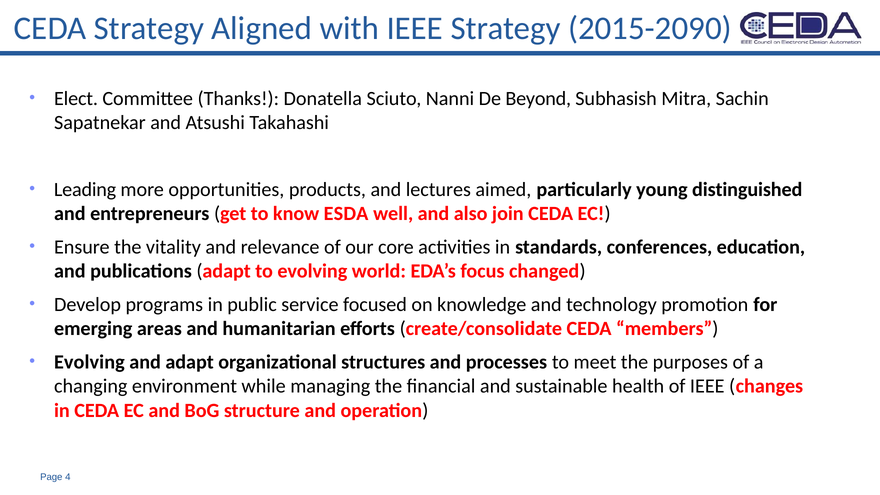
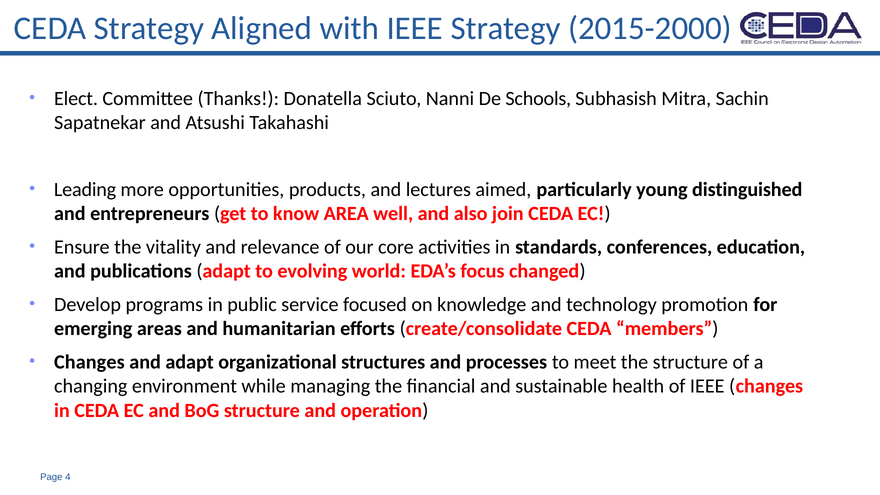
2015-2090: 2015-2090 -> 2015-2000 (650, 28)
Beyond: Beyond -> Schools (538, 98)
ESDA: ESDA -> AREA (346, 214)
Evolving: Evolving -> Changes (89, 362)
the purposes: purposes -> structure (690, 362)
